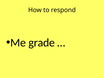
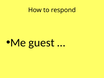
grade: grade -> guest (42, 43)
